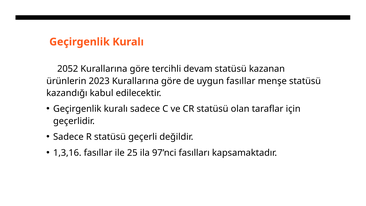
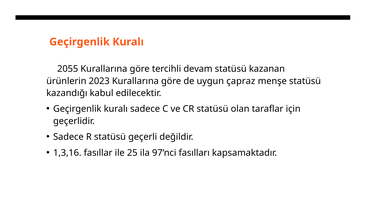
2052: 2052 -> 2055 (68, 69)
uygun fasıllar: fasıllar -> çapraz (241, 81)
